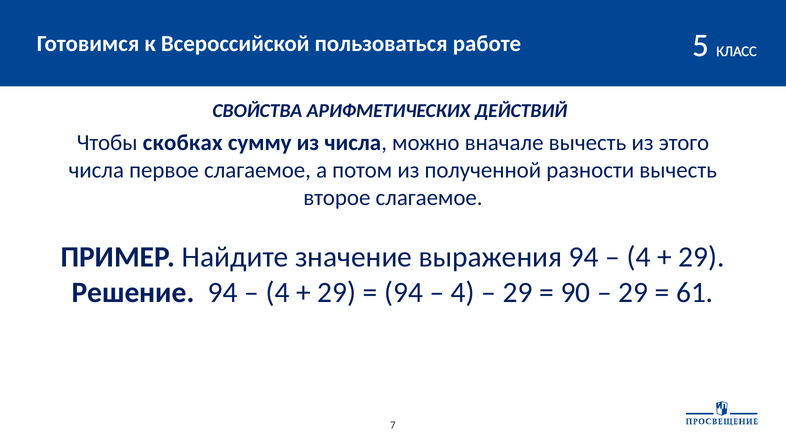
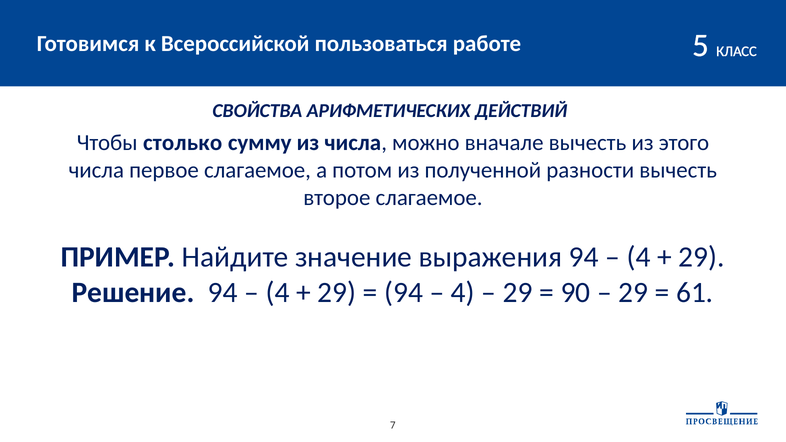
скобках: скобках -> столько (183, 143)
